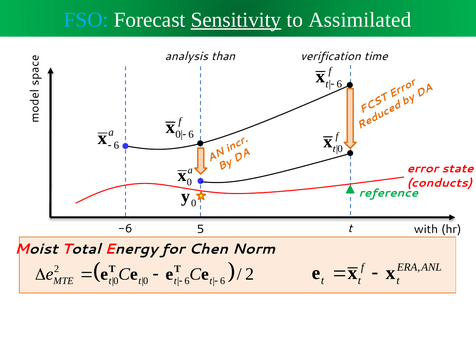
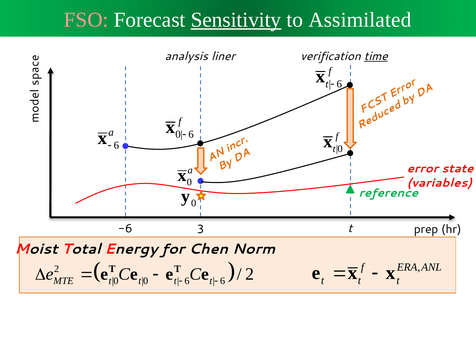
FSO colour: light blue -> pink (86, 20)
than: than -> liner (223, 56)
time underline: none -> present (376, 56)
conducts: conducts -> variables (439, 183)
5: 5 -> 3 (201, 229)
with: with -> prep (426, 229)
